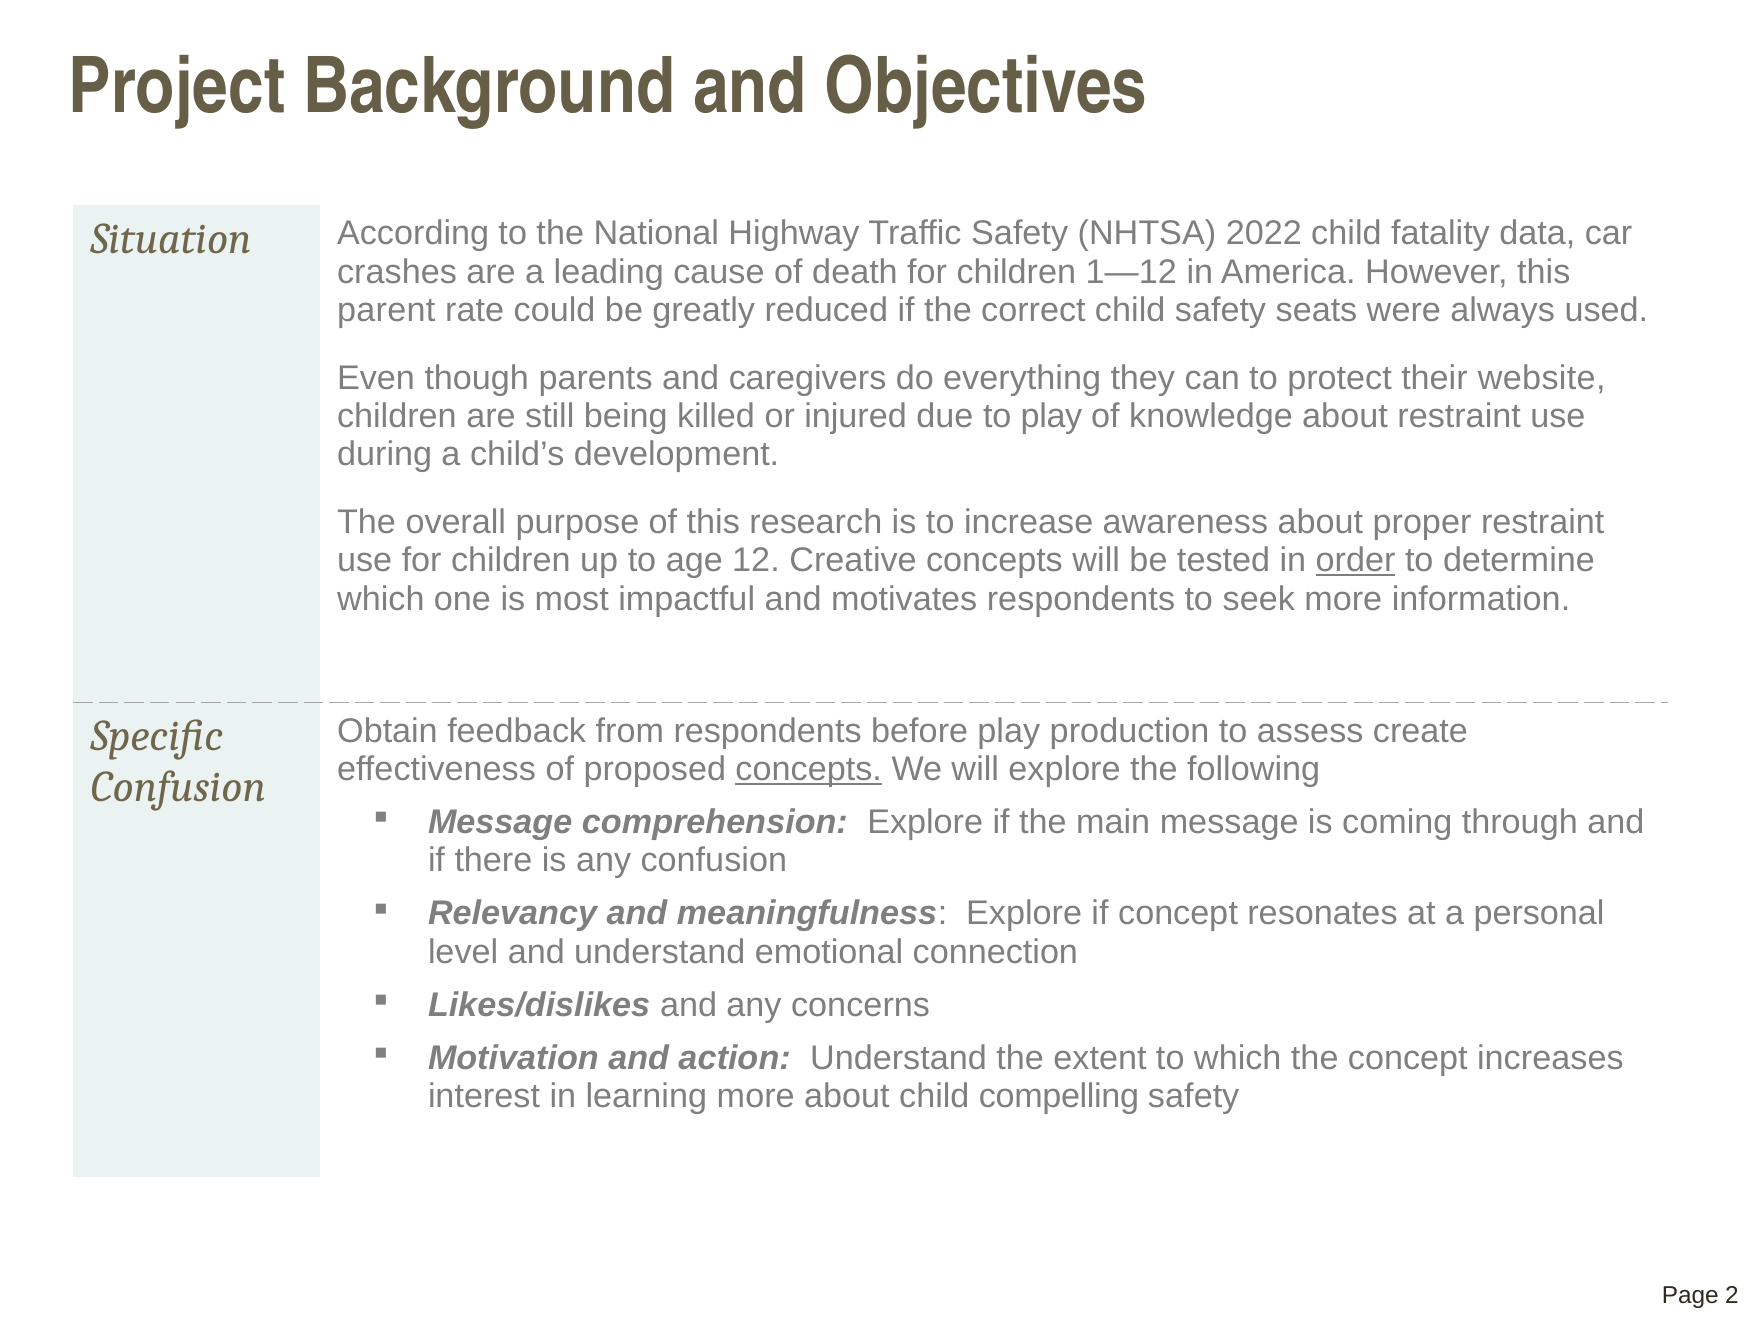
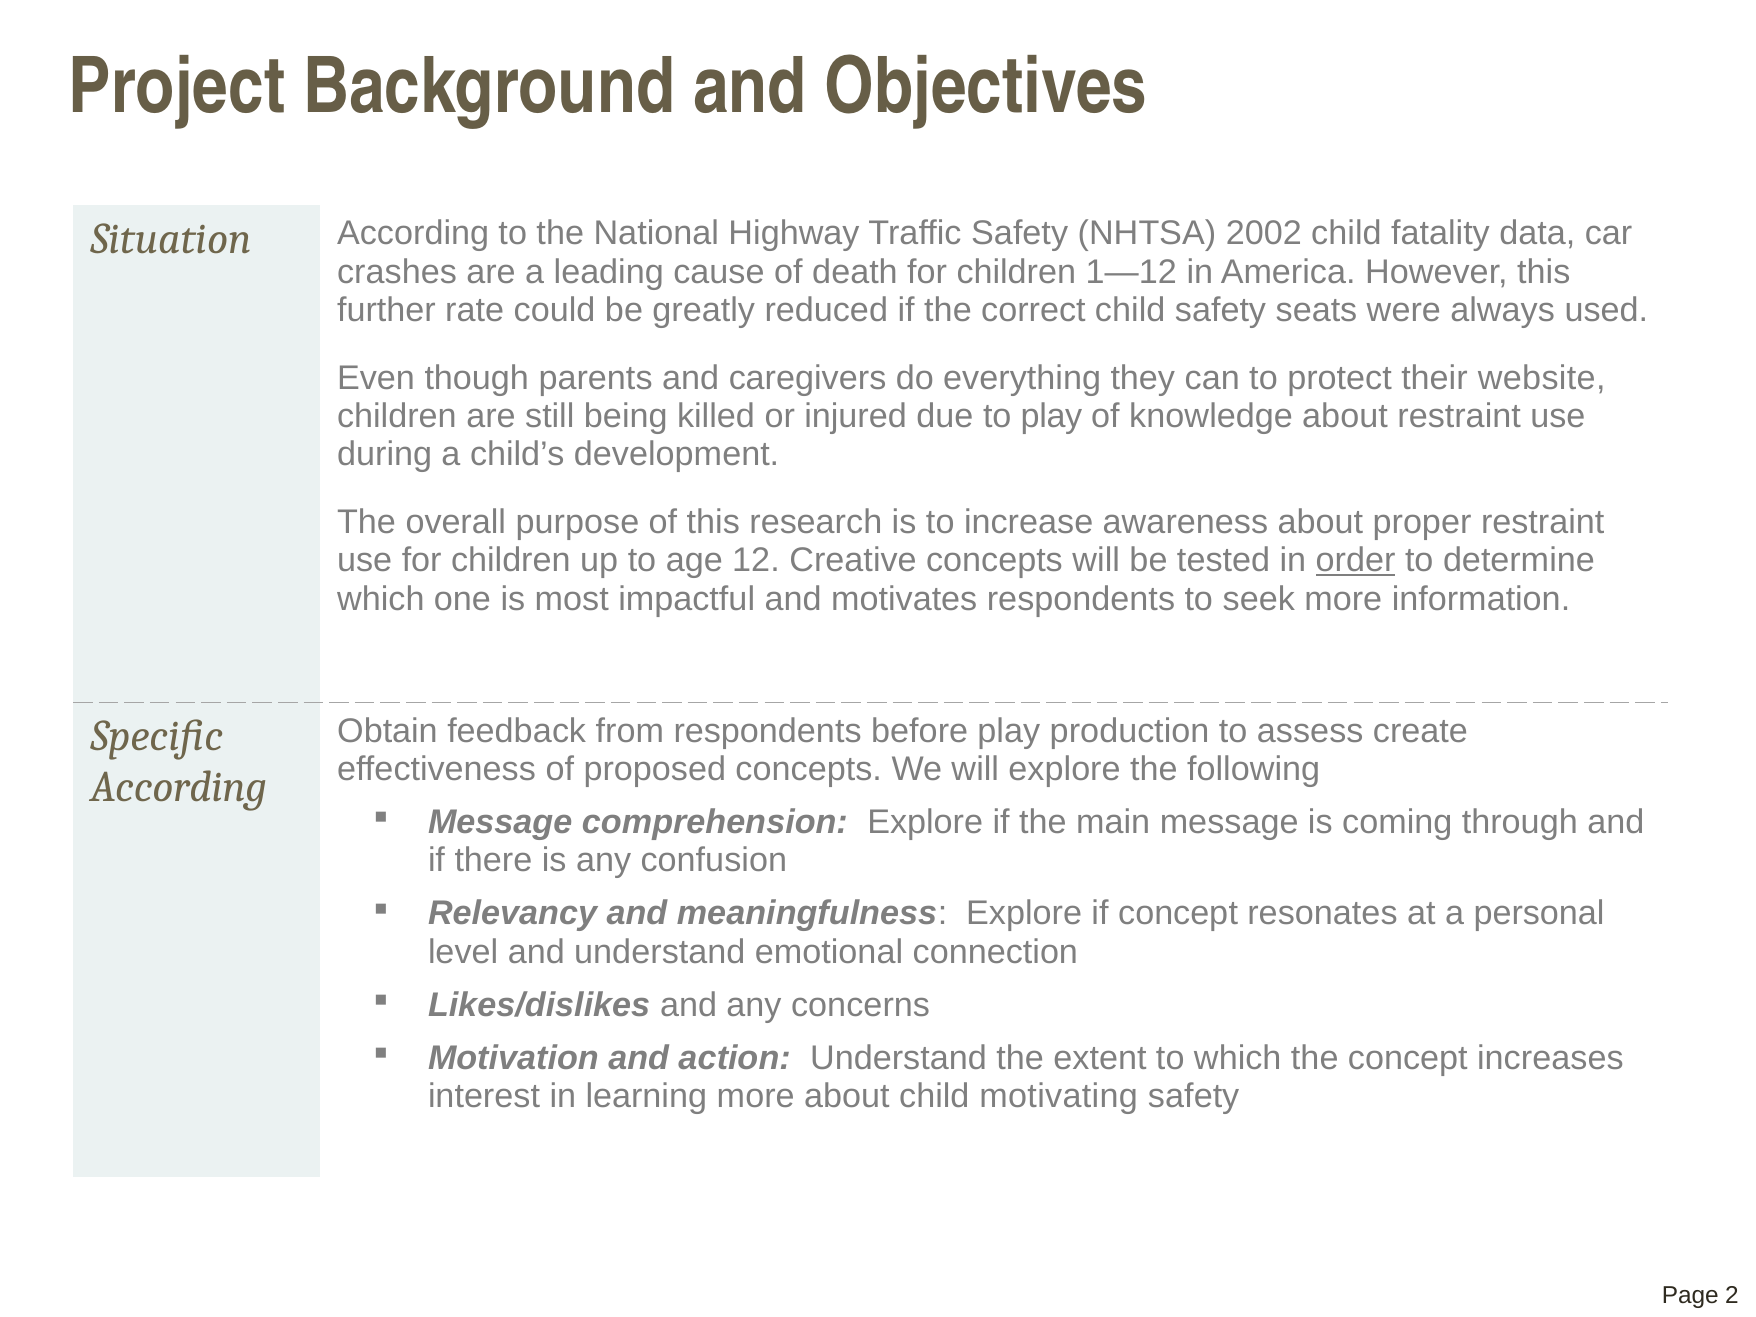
2022: 2022 -> 2002 (1264, 233)
parent: parent -> further (386, 310)
concepts underline: present -> none (809, 769)
Confusion: Confusion -> According (179, 787)
compelling: compelling -> motivating (1059, 1096)
